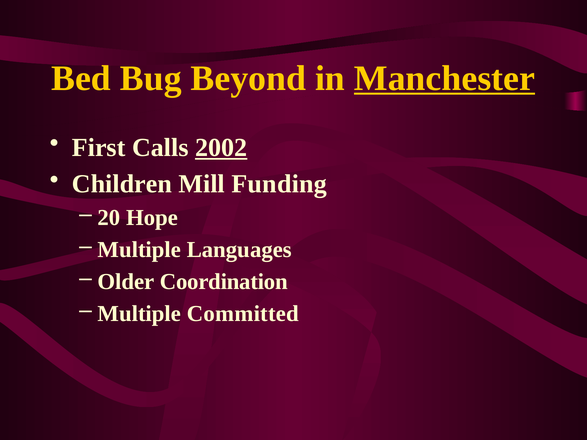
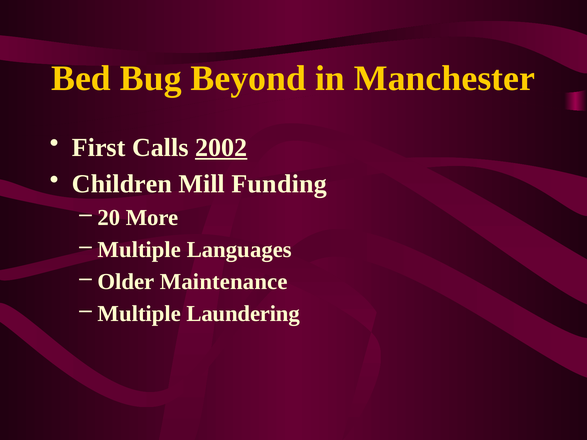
Manchester underline: present -> none (444, 78)
Hope: Hope -> More (152, 218)
Coordination: Coordination -> Maintenance (224, 282)
Committed: Committed -> Laundering (243, 314)
